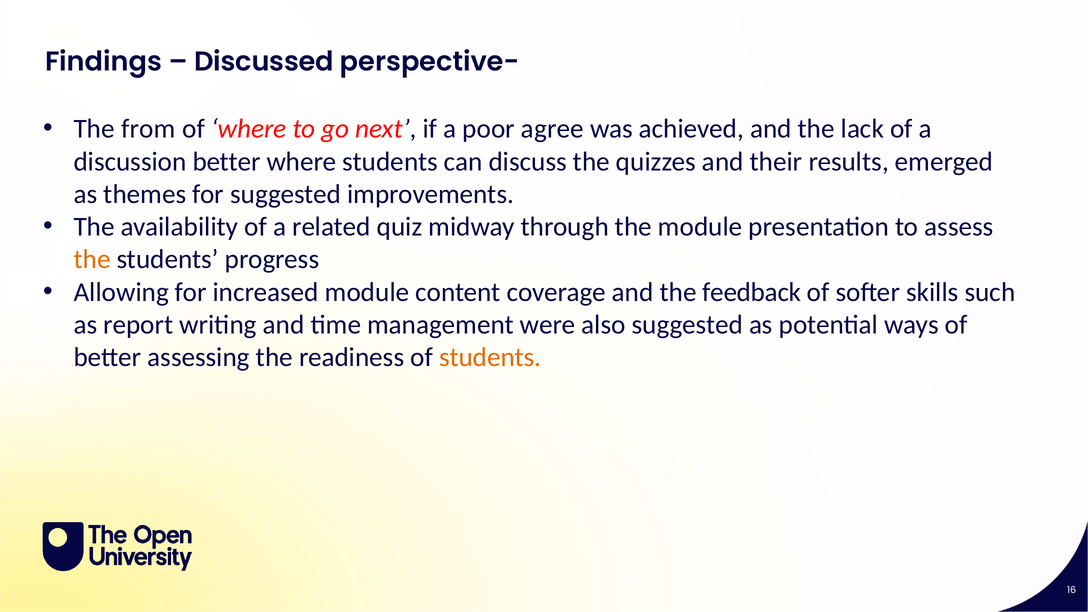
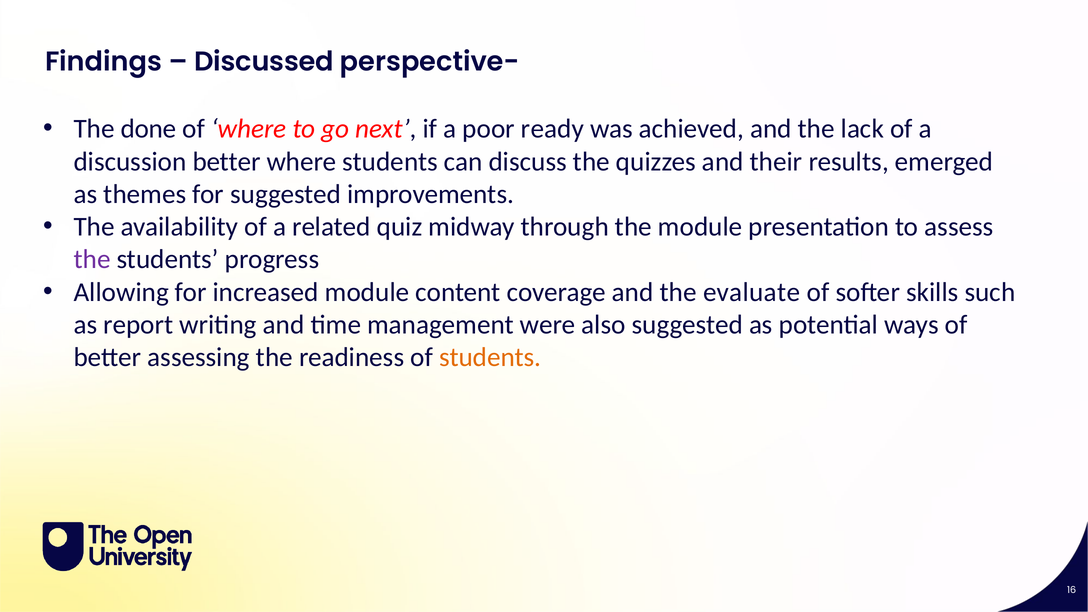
from: from -> done (149, 129)
agree: agree -> ready (552, 129)
the colour: orange -> purple (92, 259)
feedback: feedback -> evaluate (752, 292)
